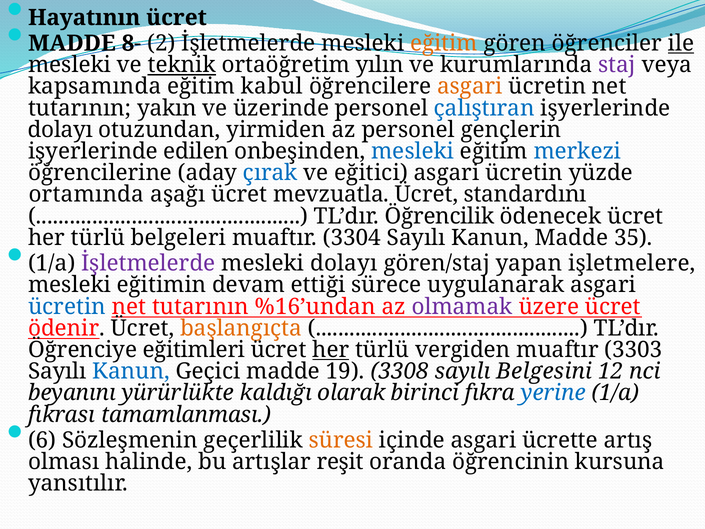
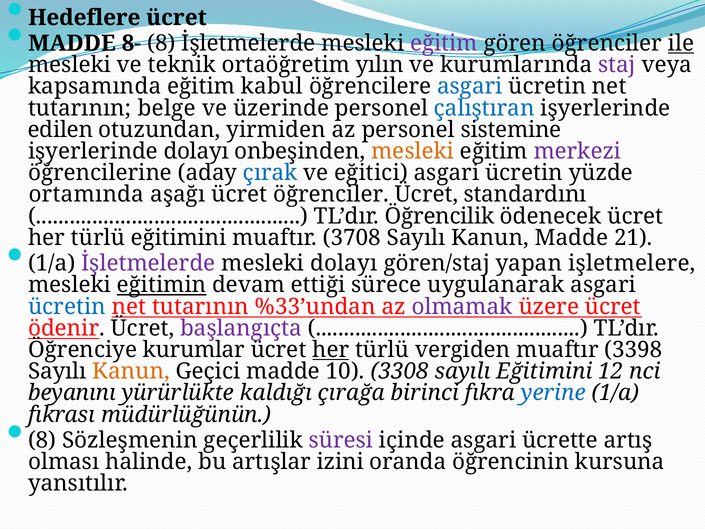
Hayatının: Hayatının -> Hedeflere (84, 18)
8- 2: 2 -> 8 (161, 43)
eğitim colour: orange -> purple (444, 43)
teknik underline: present -> none (182, 65)
asgari colour: orange -> blue (470, 86)
yakın: yakın -> belge (167, 108)
dolayı: dolayı -> edilen (60, 130)
gençlerin: gençlerin -> sistemine (511, 130)
işyerlerinde edilen: edilen -> dolayı (196, 151)
mesleki colour: blue -> orange (413, 151)
merkezi colour: blue -> purple (577, 151)
ücret mevzuatla: mevzuatla -> öğrenciler (331, 194)
türlü belgeleri: belgeleri -> eğitimini (179, 238)
3304: 3304 -> 3708 (352, 238)
35: 35 -> 21 (633, 238)
eğitimin underline: none -> present (162, 285)
%16’undan: %16’undan -> %33’undan (315, 306)
başlangıçta colour: orange -> purple (241, 328)
eğitimleri: eğitimleri -> kurumlar (194, 350)
3303: 3303 -> 3398 (633, 350)
Kanun colour: blue -> orange (131, 371)
19: 19 -> 10 (345, 371)
sayılı Belgesini: Belgesini -> Eğitimini (544, 371)
olarak: olarak -> çırağa (351, 393)
tamamlanması: tamamlanması -> müdürlüğünün (186, 414)
6: 6 -> 8 (42, 440)
süresi colour: orange -> purple (341, 440)
reşit: reşit -> izini (340, 462)
